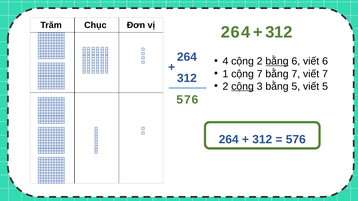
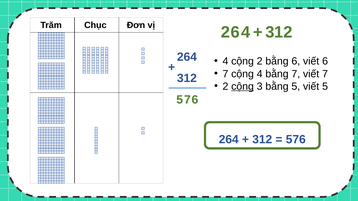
bằng underline: present -> none (277, 61)
1: 1 -> 7 (225, 74)
cộng 7: 7 -> 4 (260, 74)
